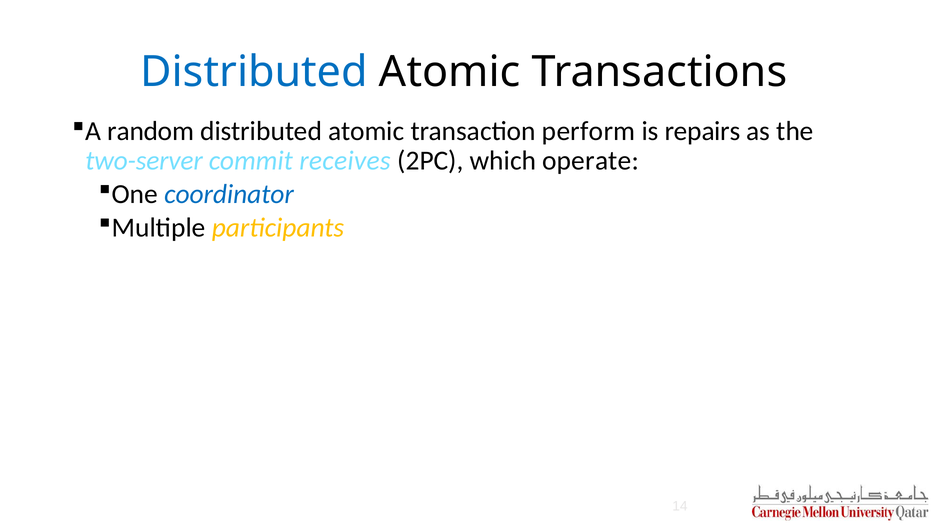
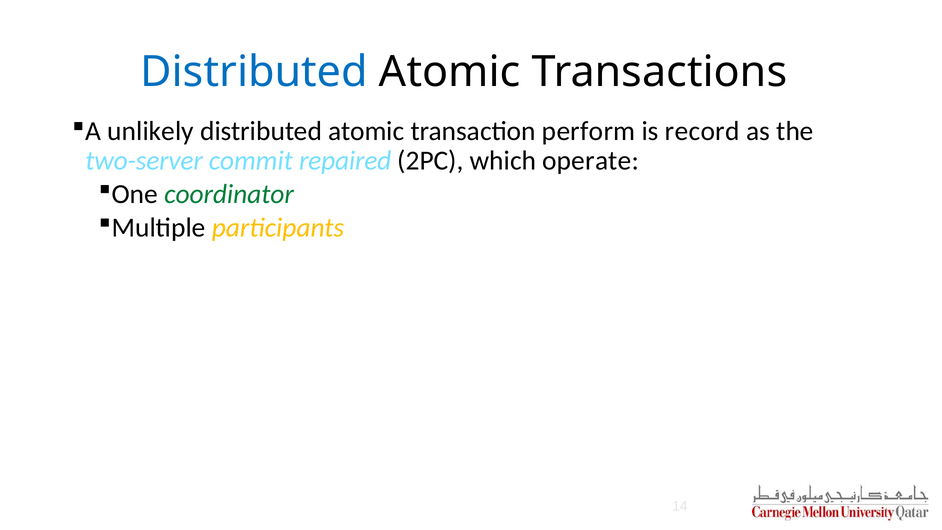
random: random -> unlikely (151, 131)
repairs: repairs -> record (702, 131)
receives: receives -> repaired (345, 161)
coordinator colour: blue -> green (229, 194)
